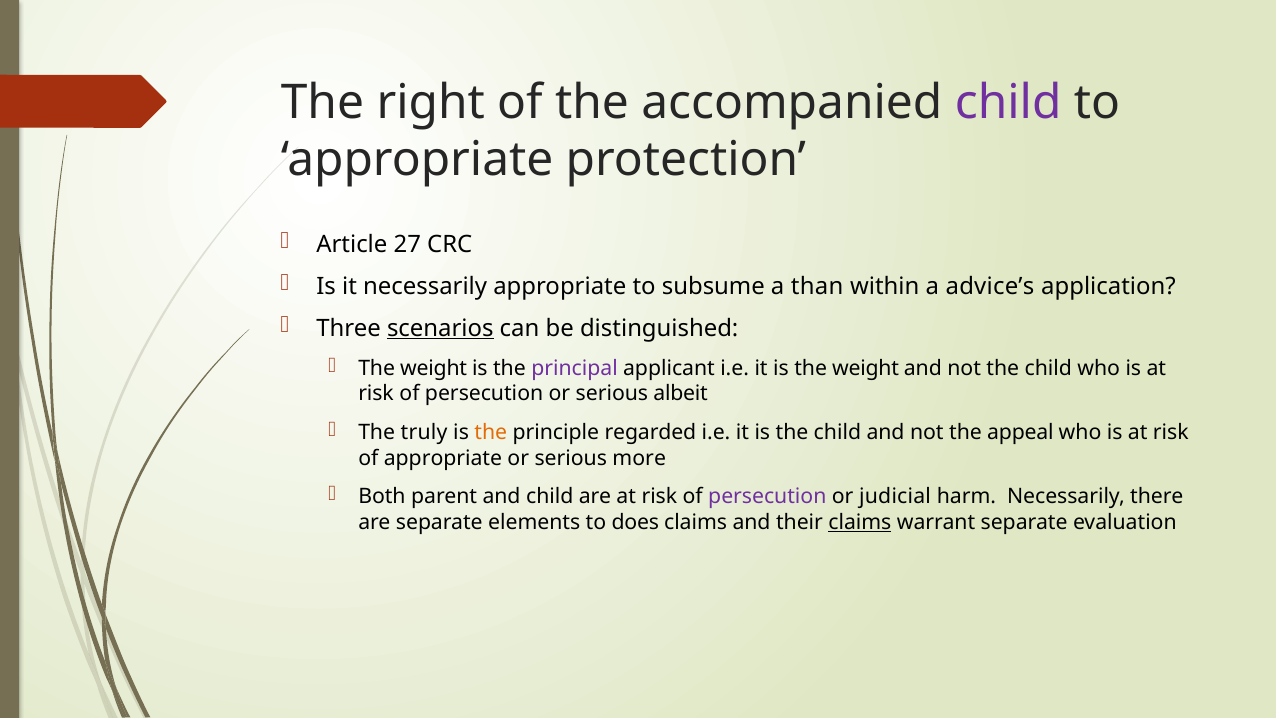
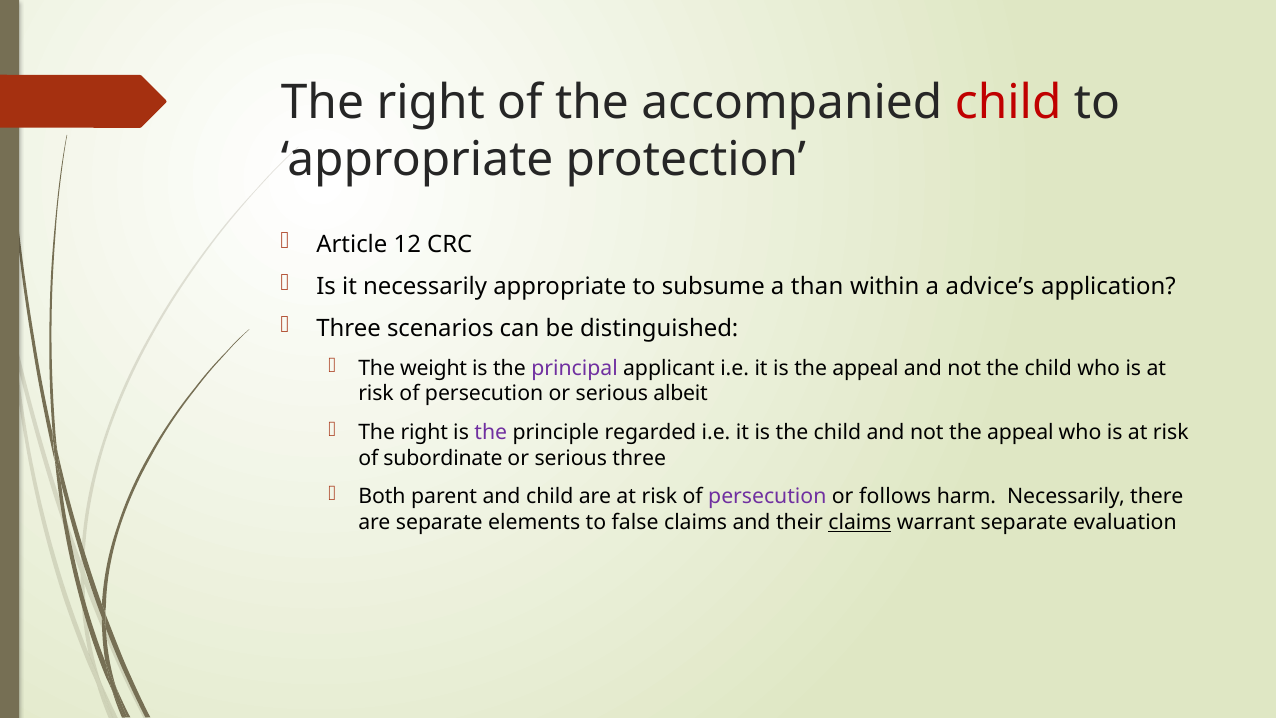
child colour: purple -> red (1008, 102)
27: 27 -> 12 (407, 244)
scenarios underline: present -> none (440, 328)
is the weight: weight -> appeal (866, 368)
truly: truly -> right (424, 433)
the colour: orange -> purple (491, 433)
of appropriate: appropriate -> subordinate (443, 458)
serious more: more -> three (639, 458)
judicial: judicial -> follows (895, 497)
does: does -> false (635, 522)
